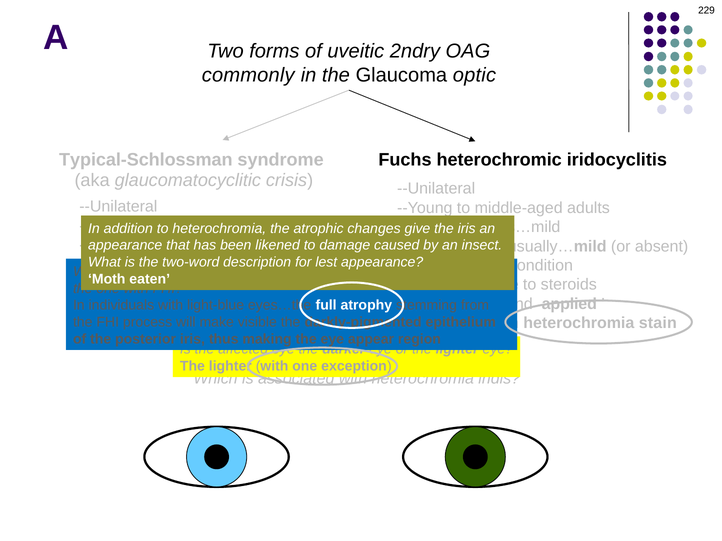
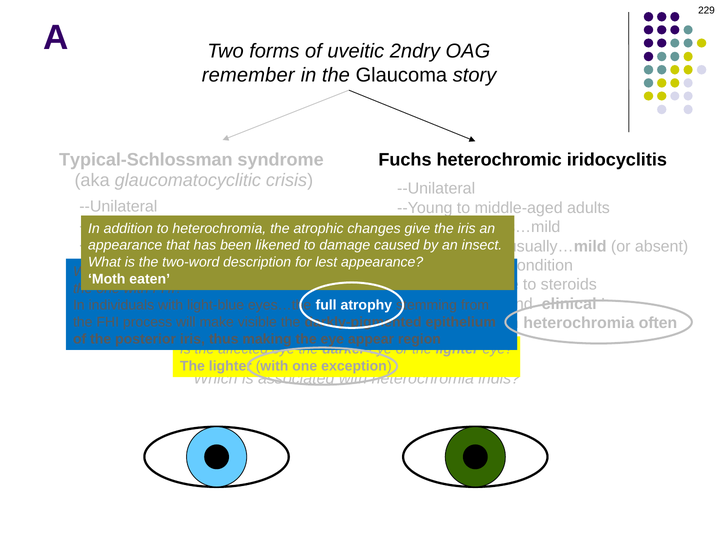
commonly: commonly -> remember (248, 75)
optic: optic -> story (475, 75)
applied: applied -> clinical (569, 304)
stain: stain -> often (658, 323)
